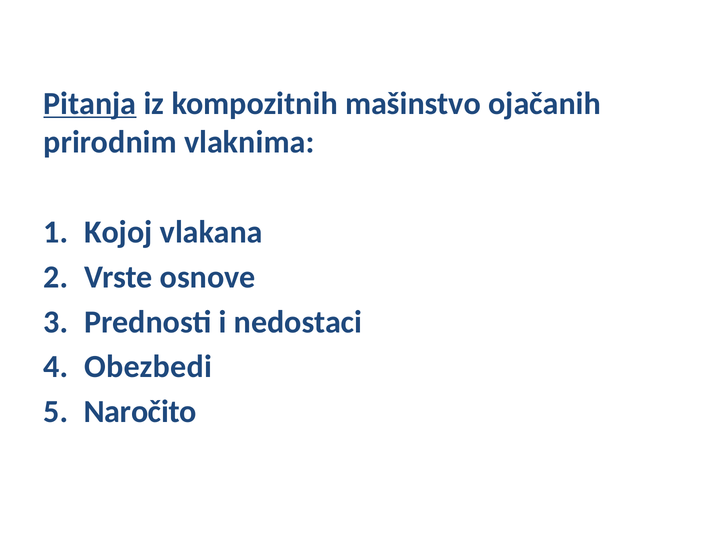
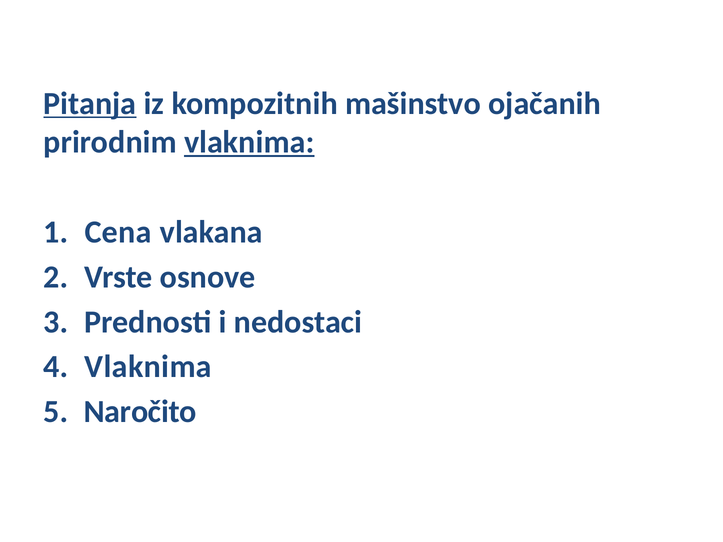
vlaknima underline: none -> present (249, 142)
Kojoj: Kojoj -> Cena (118, 232)
Obezbedi: Obezbedi -> Vlaknima (148, 367)
